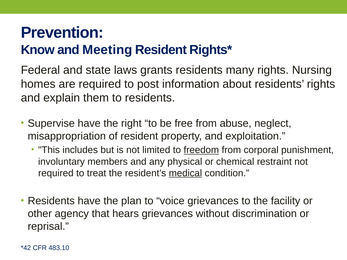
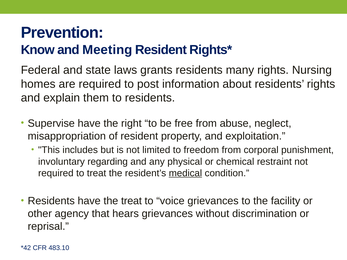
freedom underline: present -> none (201, 150)
members: members -> regarding (108, 162)
the plan: plan -> treat (131, 201)
